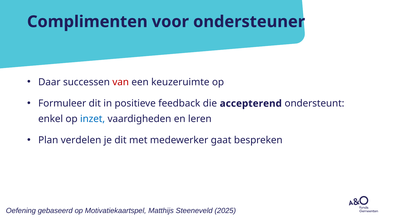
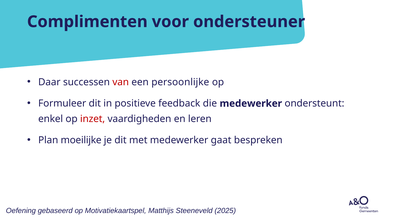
keuzeruimte: keuzeruimte -> persoonlijke (180, 82)
die accepterend: accepterend -> medewerker (251, 104)
inzet colour: blue -> red (93, 119)
verdelen: verdelen -> moeilijke (81, 140)
